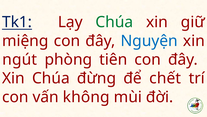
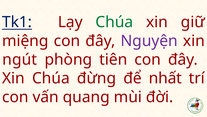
Nguyện colour: blue -> purple (149, 41)
chết: chết -> nhất (165, 78)
không: không -> quang (86, 97)
